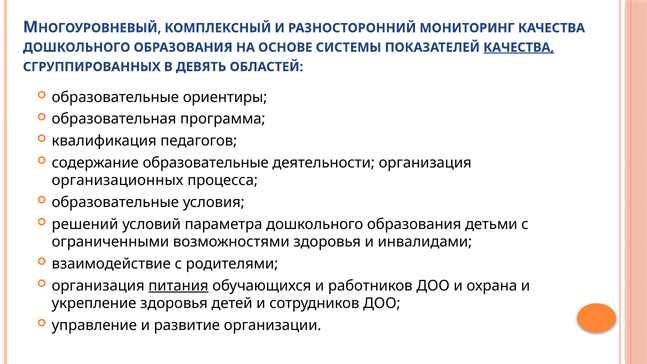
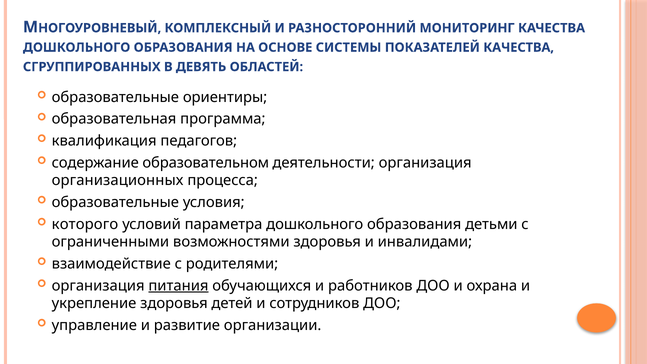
КАЧЕСТВА underline: present -> none (519, 47)
содержание образовательные: образовательные -> образовательном (206, 163)
решений: решений -> которого (85, 224)
